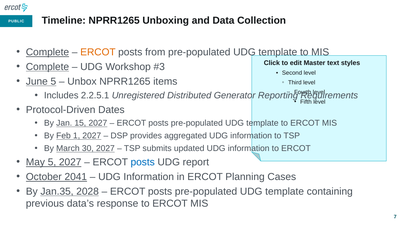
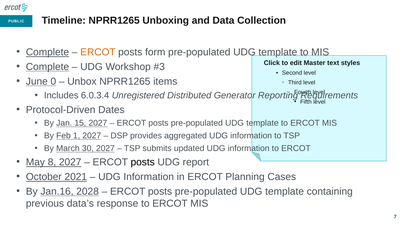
from: from -> form (155, 52)
June 5: 5 -> 0 (53, 82)
2.2.5.1: 2.2.5.1 -> 6.0.3.4 (95, 96)
May 5: 5 -> 8 (52, 162)
posts colour: blue -> black (143, 162)
2041: 2041 -> 2021 (76, 177)
Jan.35: Jan.35 -> Jan.16 (57, 192)
